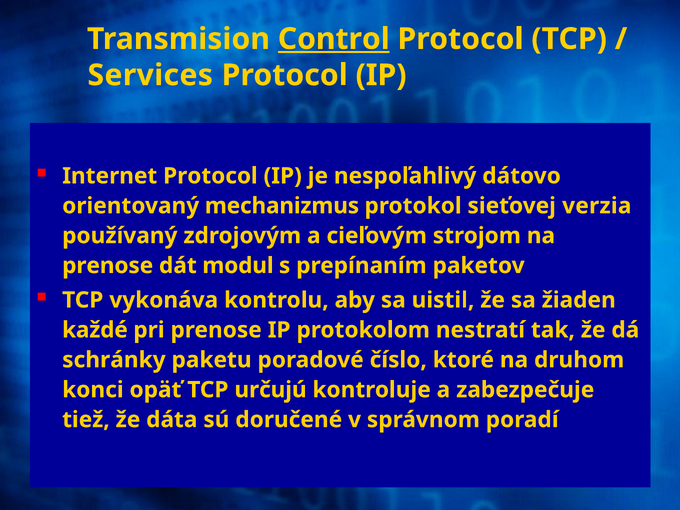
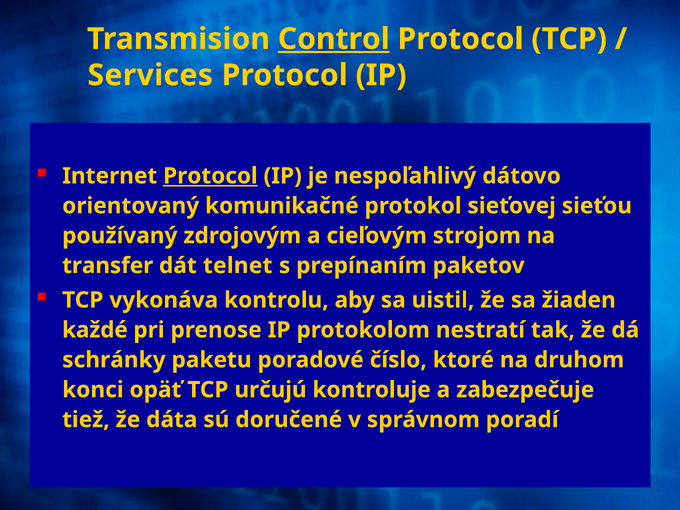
Protocol underline: none -> present (210, 176)
mechanizmus: mechanizmus -> komunikačné (282, 206)
verzia: verzia -> sieťou (597, 206)
prenose: prenose -> transfer (108, 266)
modul: modul -> telnet (238, 266)
